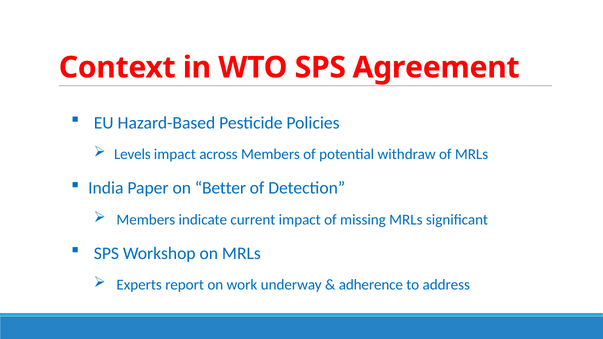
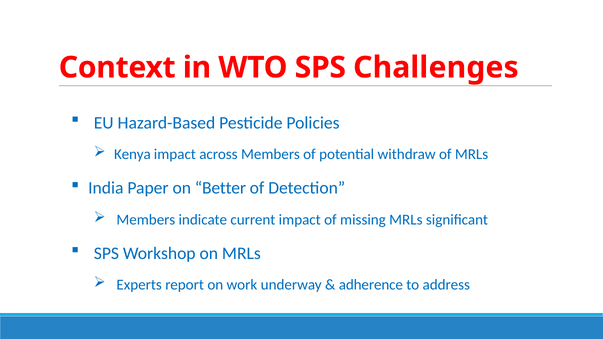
Agreement: Agreement -> Challenges (436, 68)
Levels: Levels -> Kenya (132, 154)
